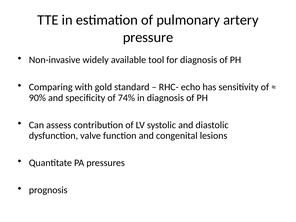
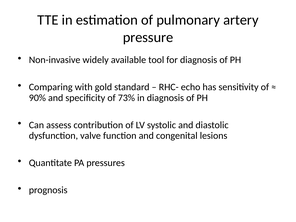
74%: 74% -> 73% (126, 98)
